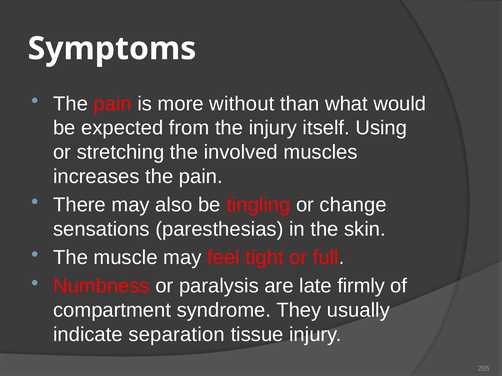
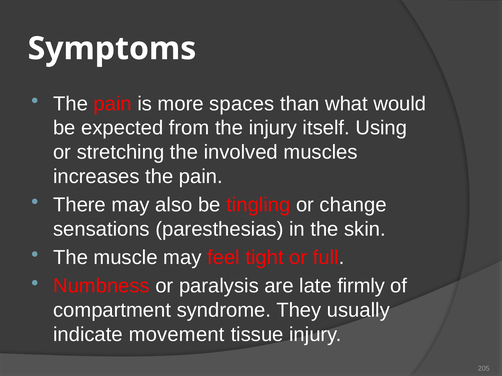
without: without -> spaces (242, 104)
separation: separation -> movement (177, 335)
